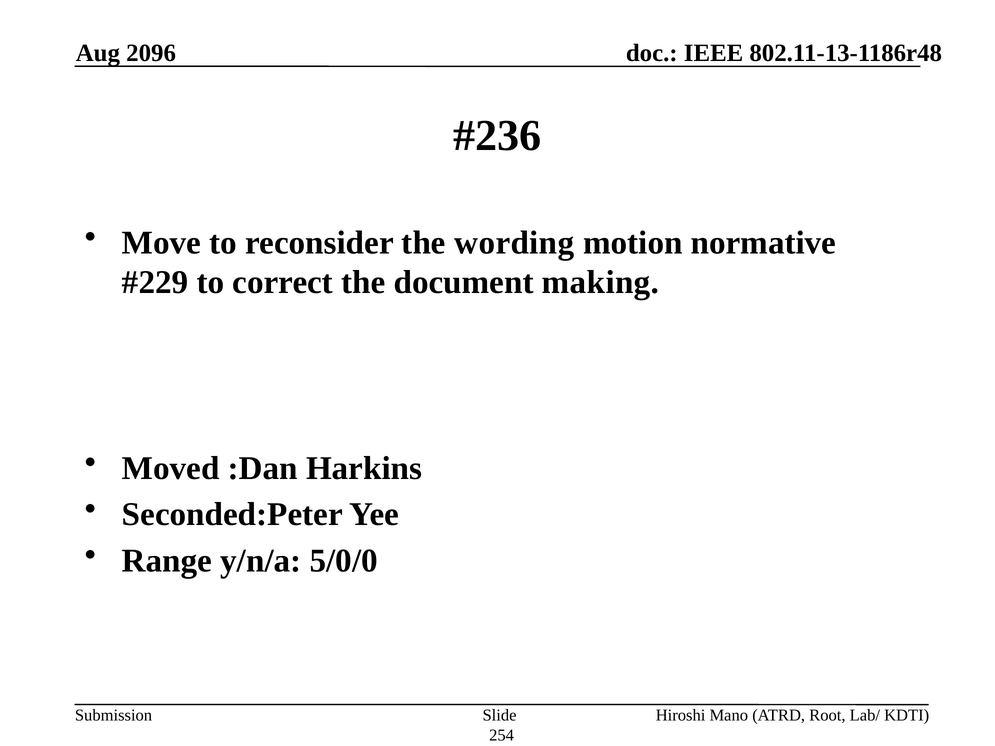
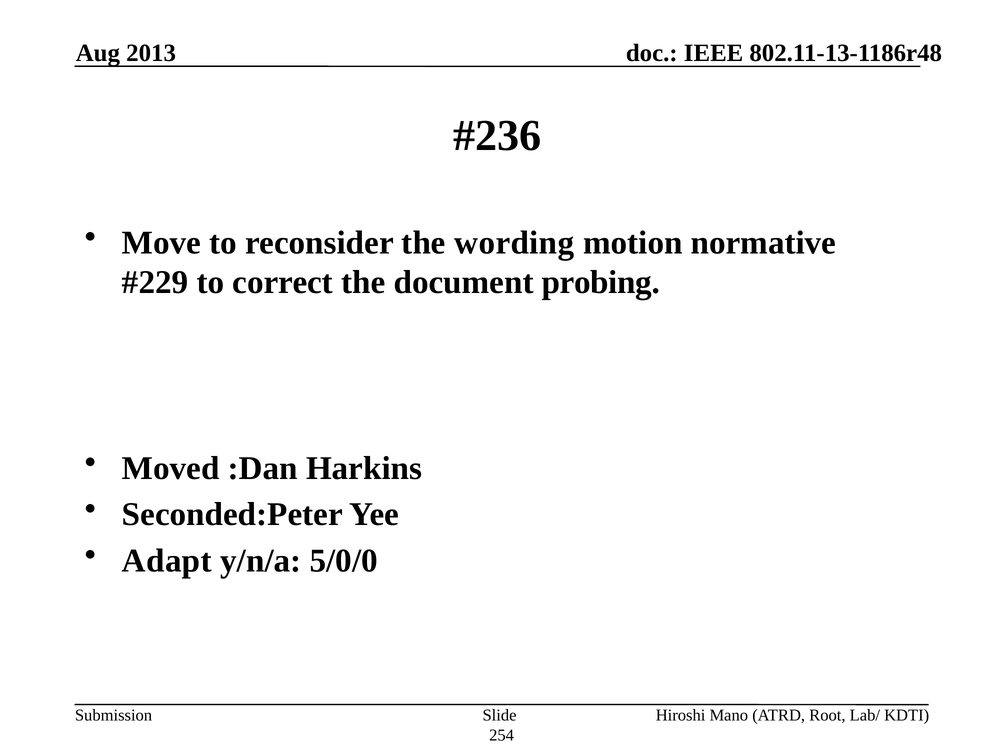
2096: 2096 -> 2013 (151, 53)
making: making -> probing (601, 283)
Range: Range -> Adapt (167, 561)
